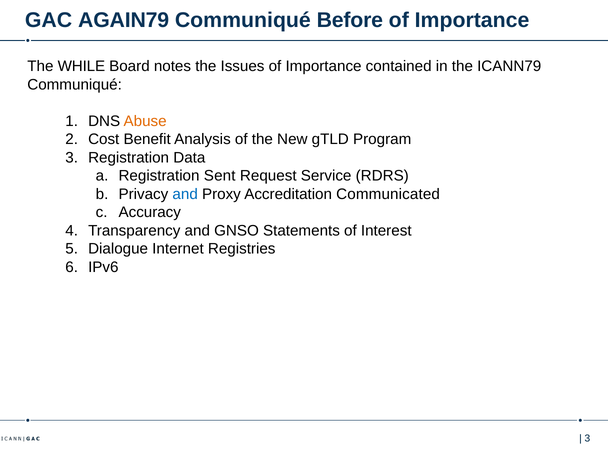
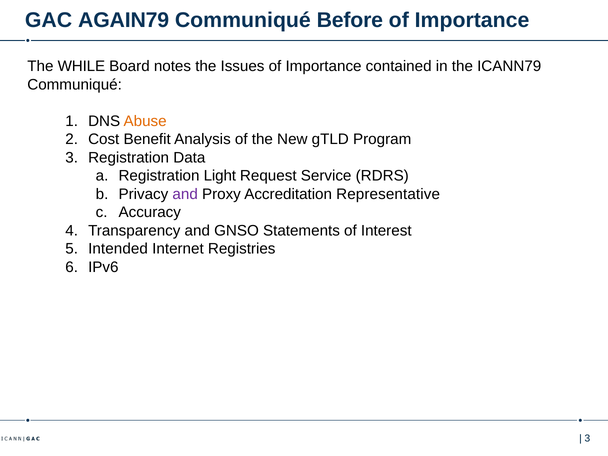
Sent: Sent -> Light (220, 176)
and colour: blue -> purple (185, 194)
Communicated: Communicated -> Representative (388, 194)
Dialogue: Dialogue -> Intended (118, 249)
